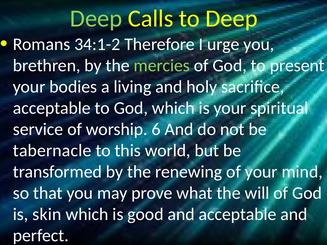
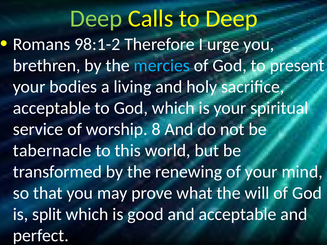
34:1-2: 34:1-2 -> 98:1-2 (97, 44)
mercies colour: light green -> light blue (162, 66)
6: 6 -> 8 (156, 129)
skin: skin -> split (47, 214)
